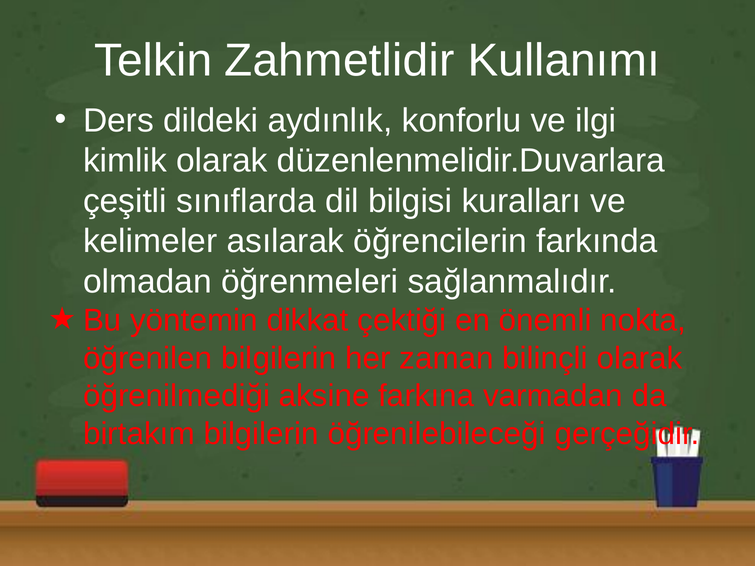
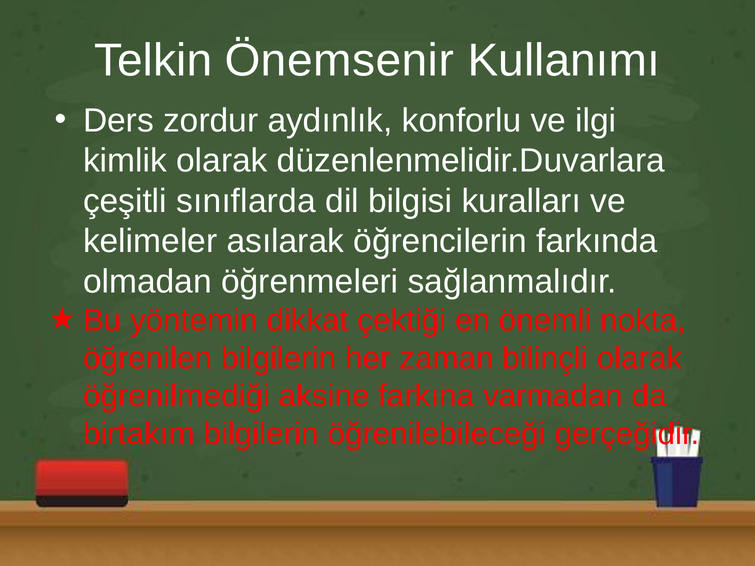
Zahmetlidir: Zahmetlidir -> Önemsenir (339, 61)
dildeki: dildeki -> zordur (211, 121)
